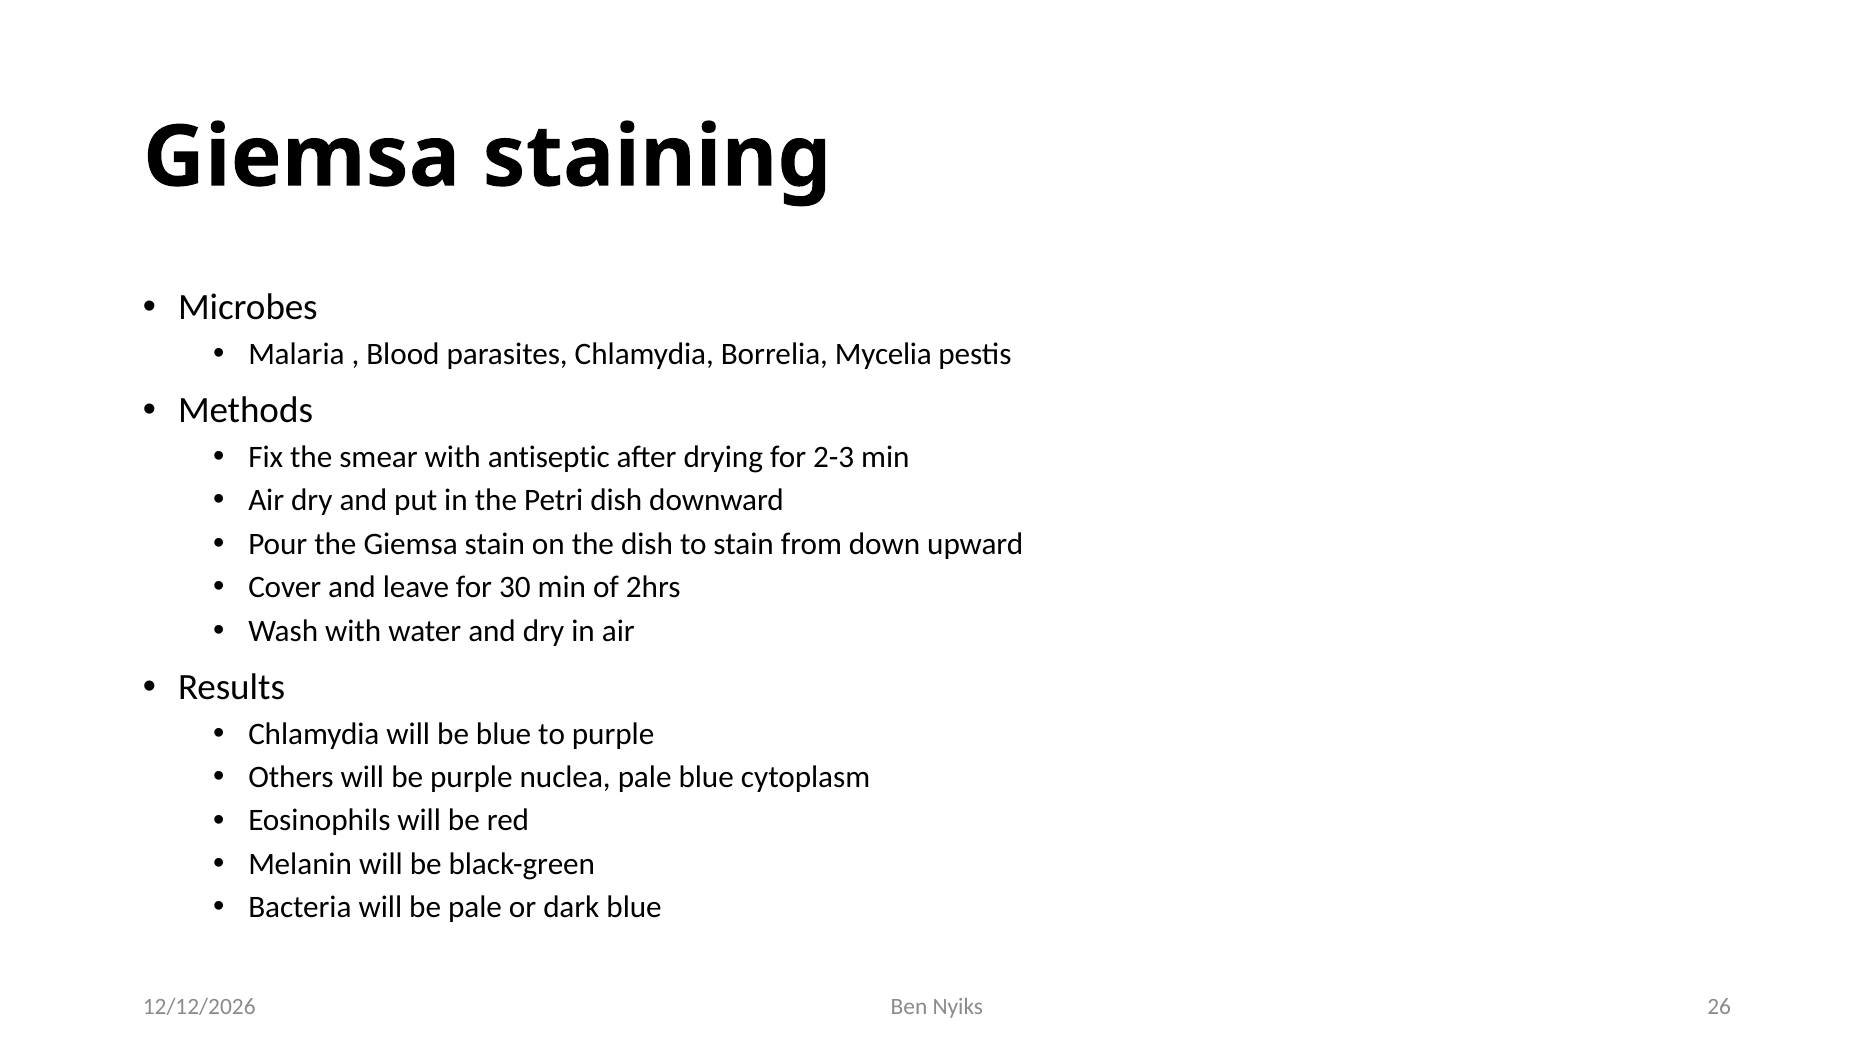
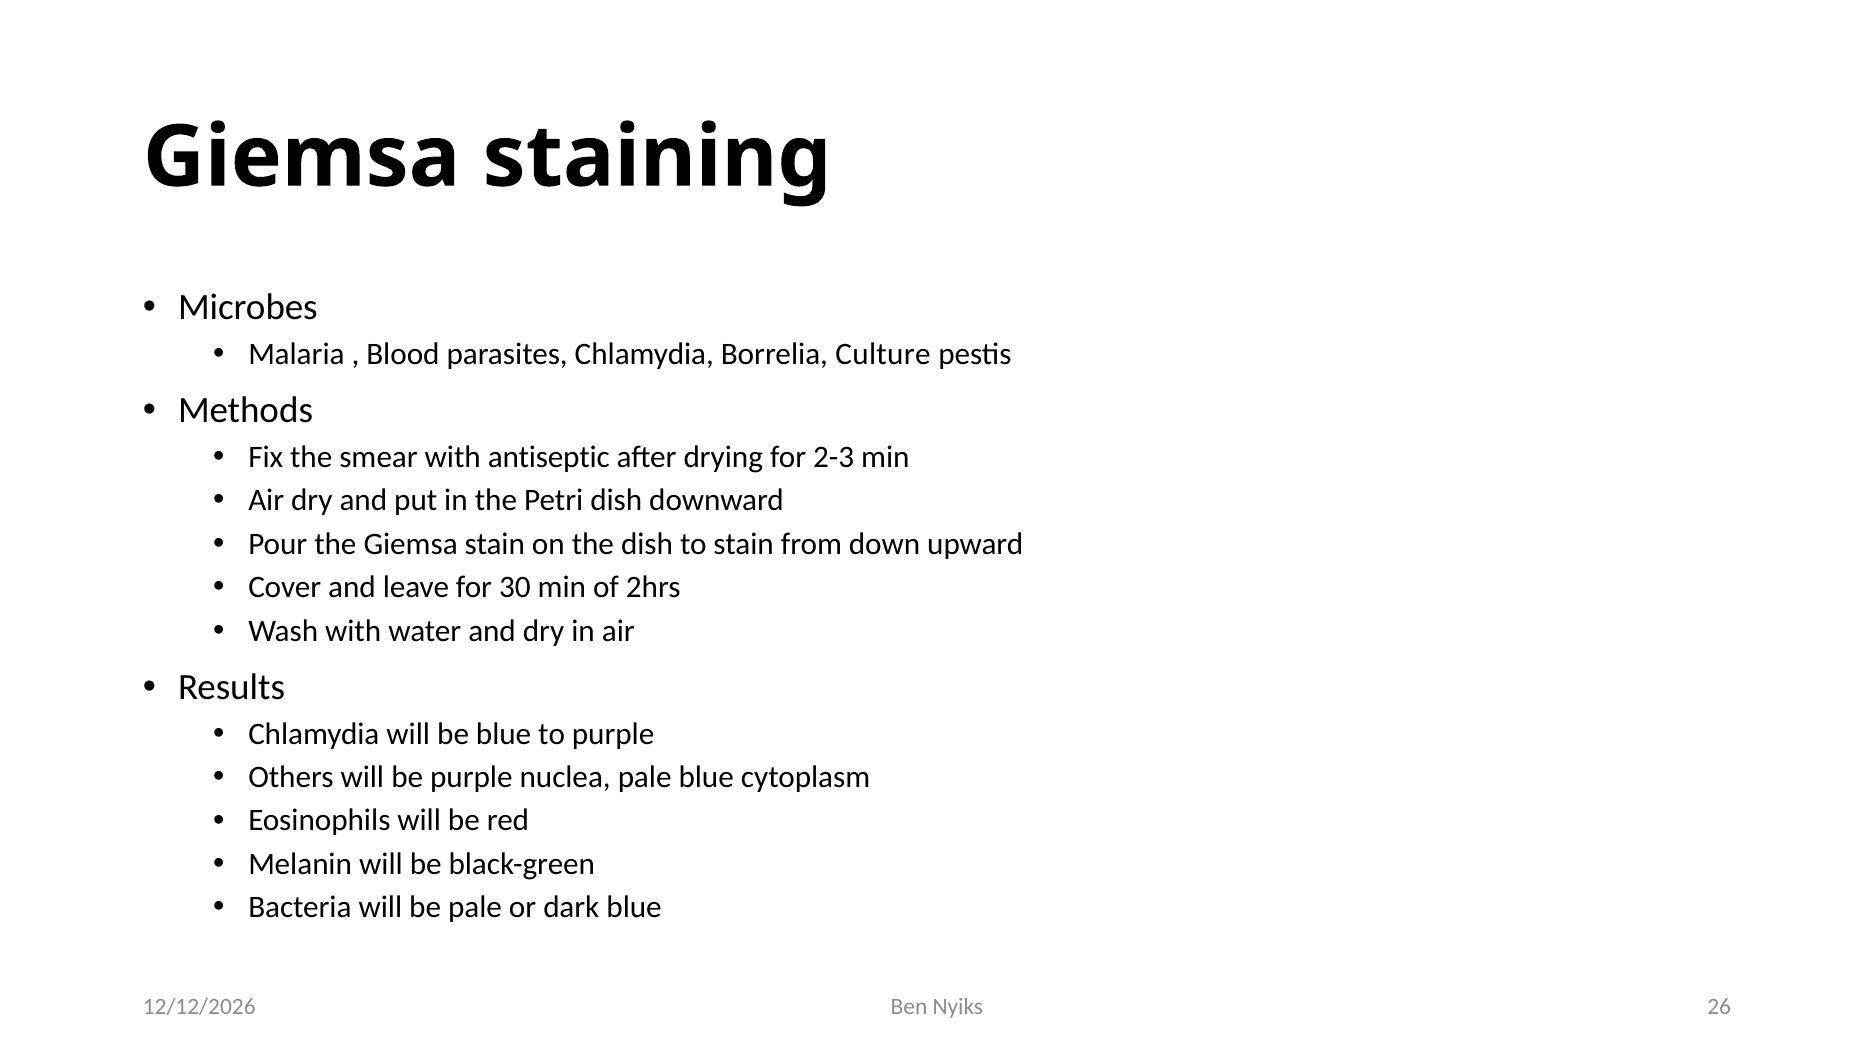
Mycelia: Mycelia -> Culture (883, 354)
